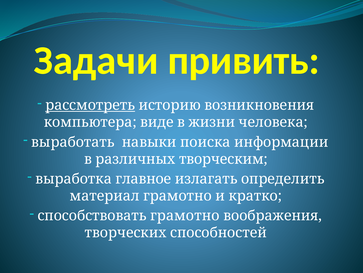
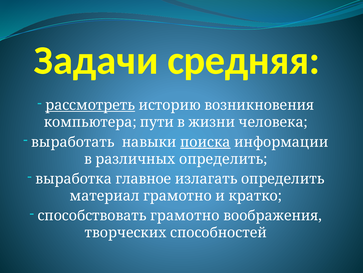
привить: привить -> средняя (244, 60)
виде: виде -> пути (157, 122)
поиска underline: none -> present (205, 142)
различных творческим: творческим -> определить (223, 159)
